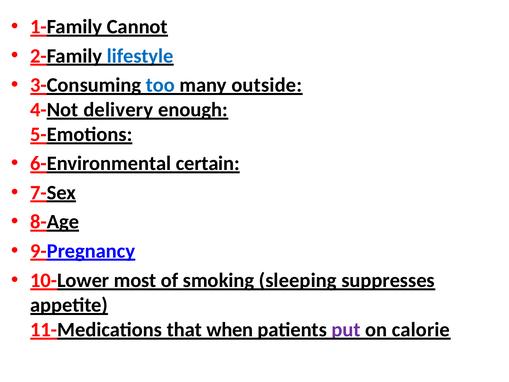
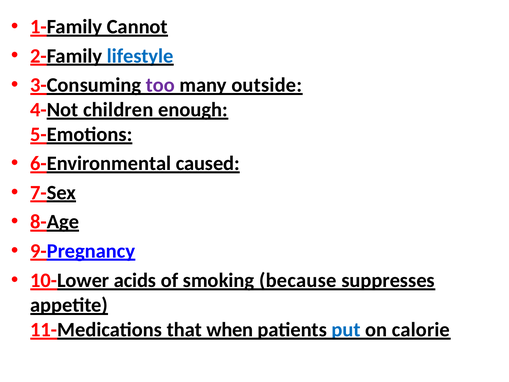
too colour: blue -> purple (160, 85)
delivery: delivery -> children (118, 110)
certain: certain -> caused (208, 163)
most: most -> acids (135, 280)
sleeping: sleeping -> because (298, 280)
put colour: purple -> blue (346, 330)
